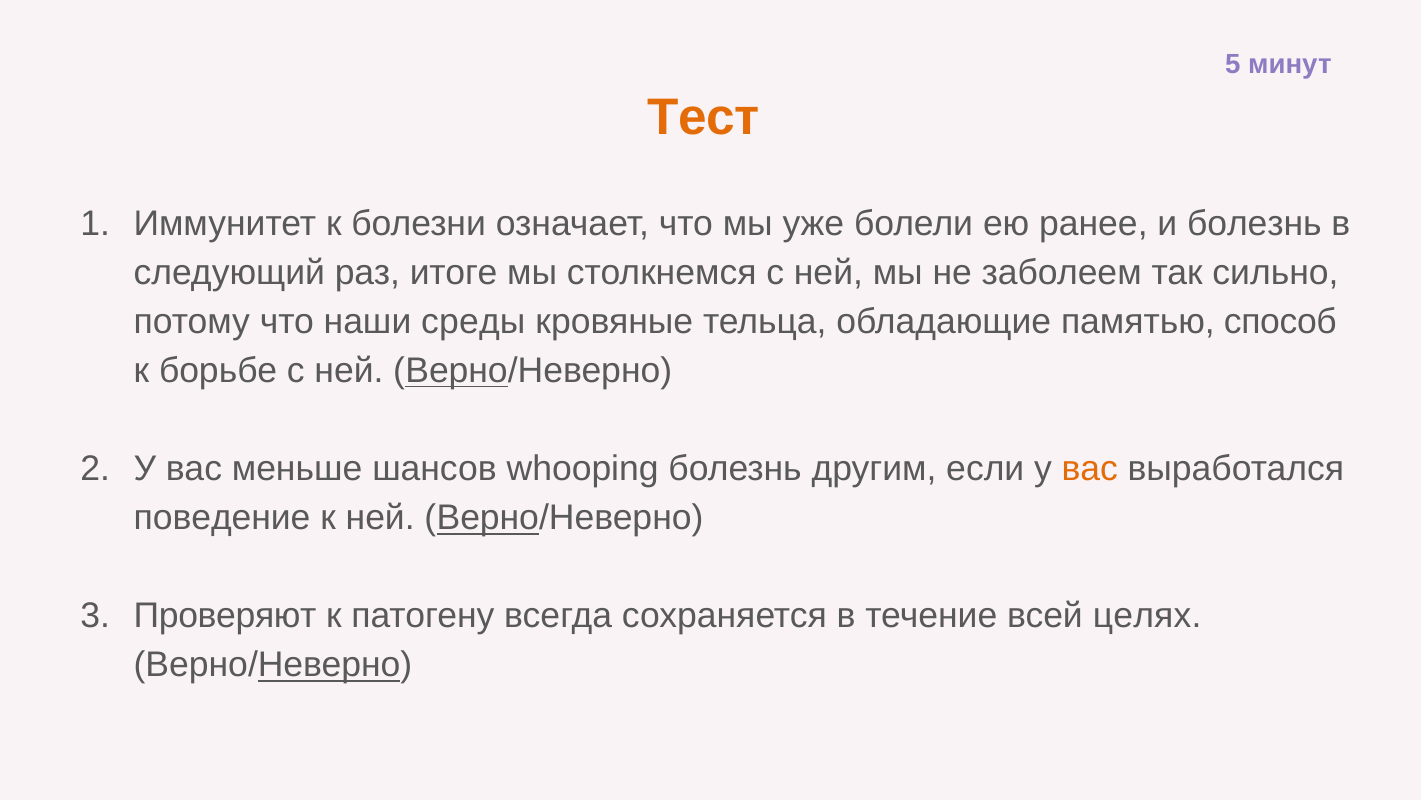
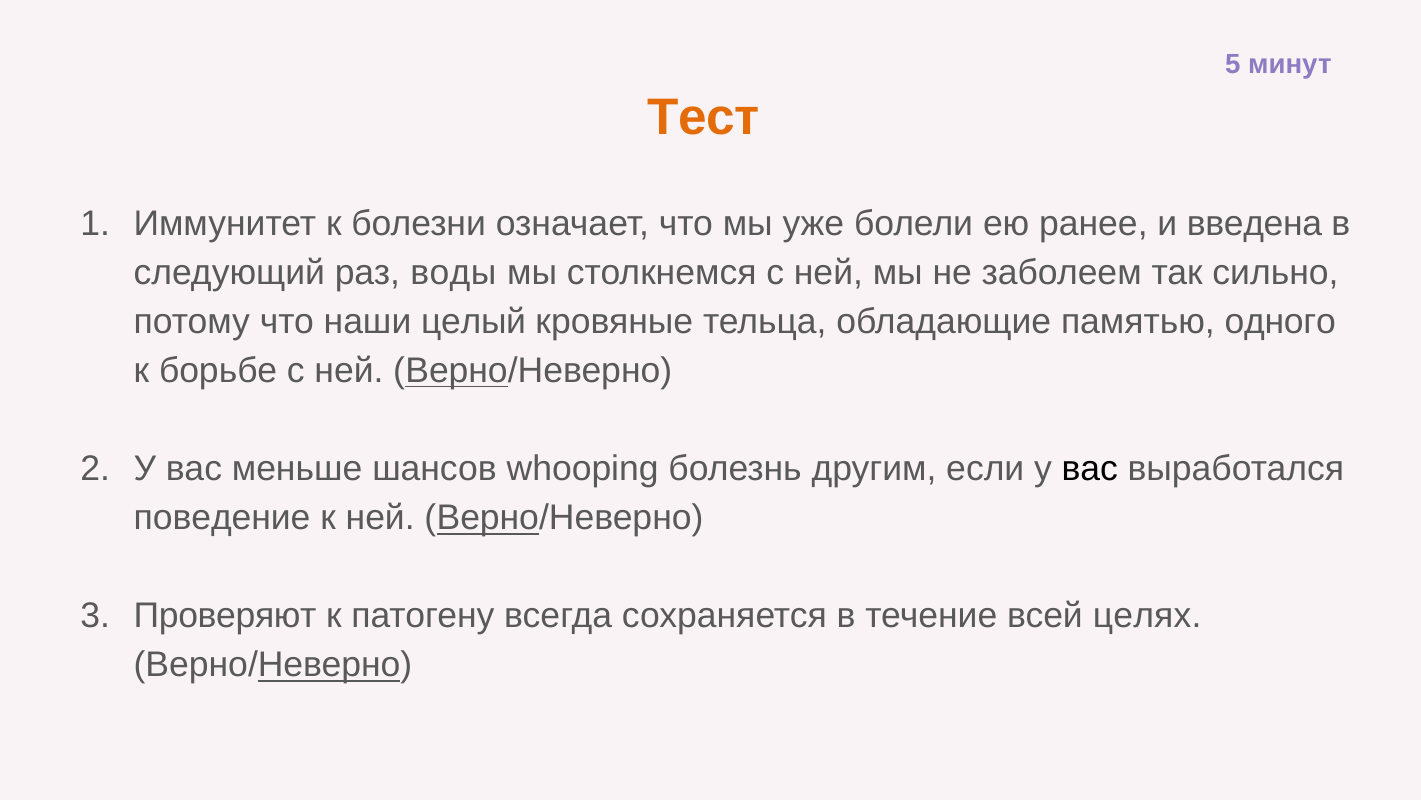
и болезнь: болезнь -> введена (1255, 223)
итоге: итоге -> воды (453, 272)
среды: среды -> целый (474, 321)
способ: способ -> одного (1280, 321)
вас colour: orange -> black (1090, 469)
